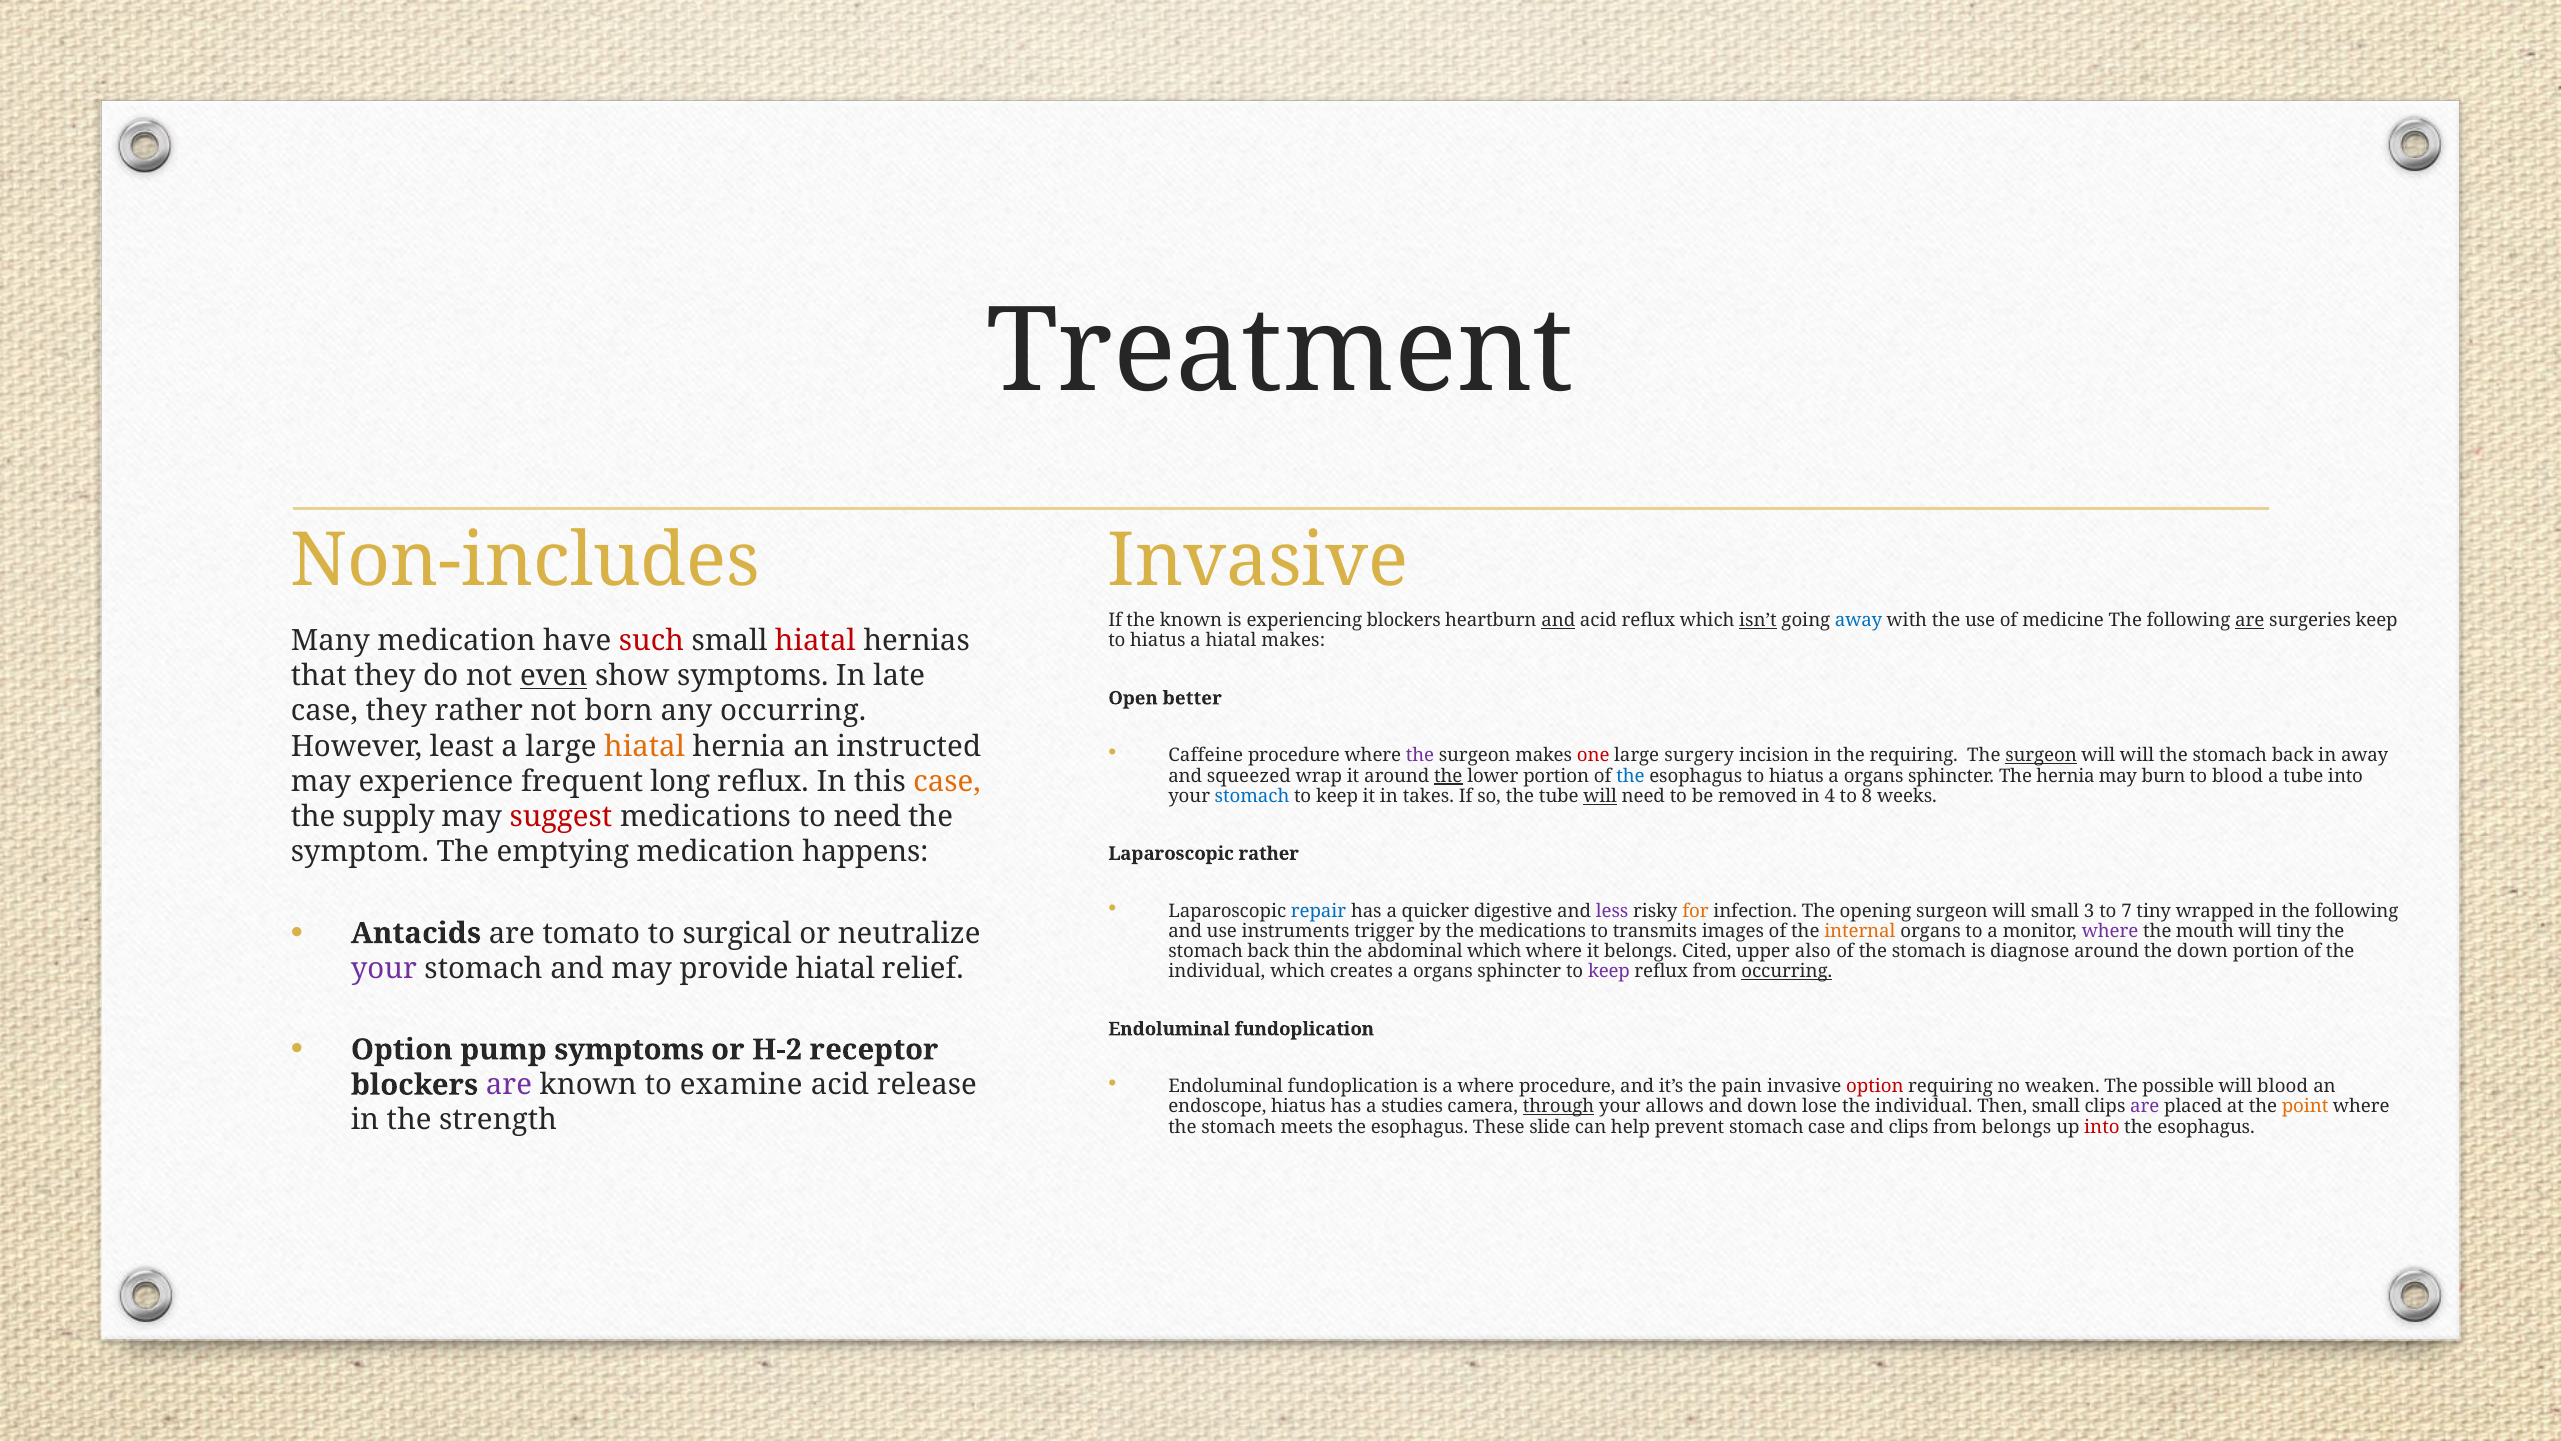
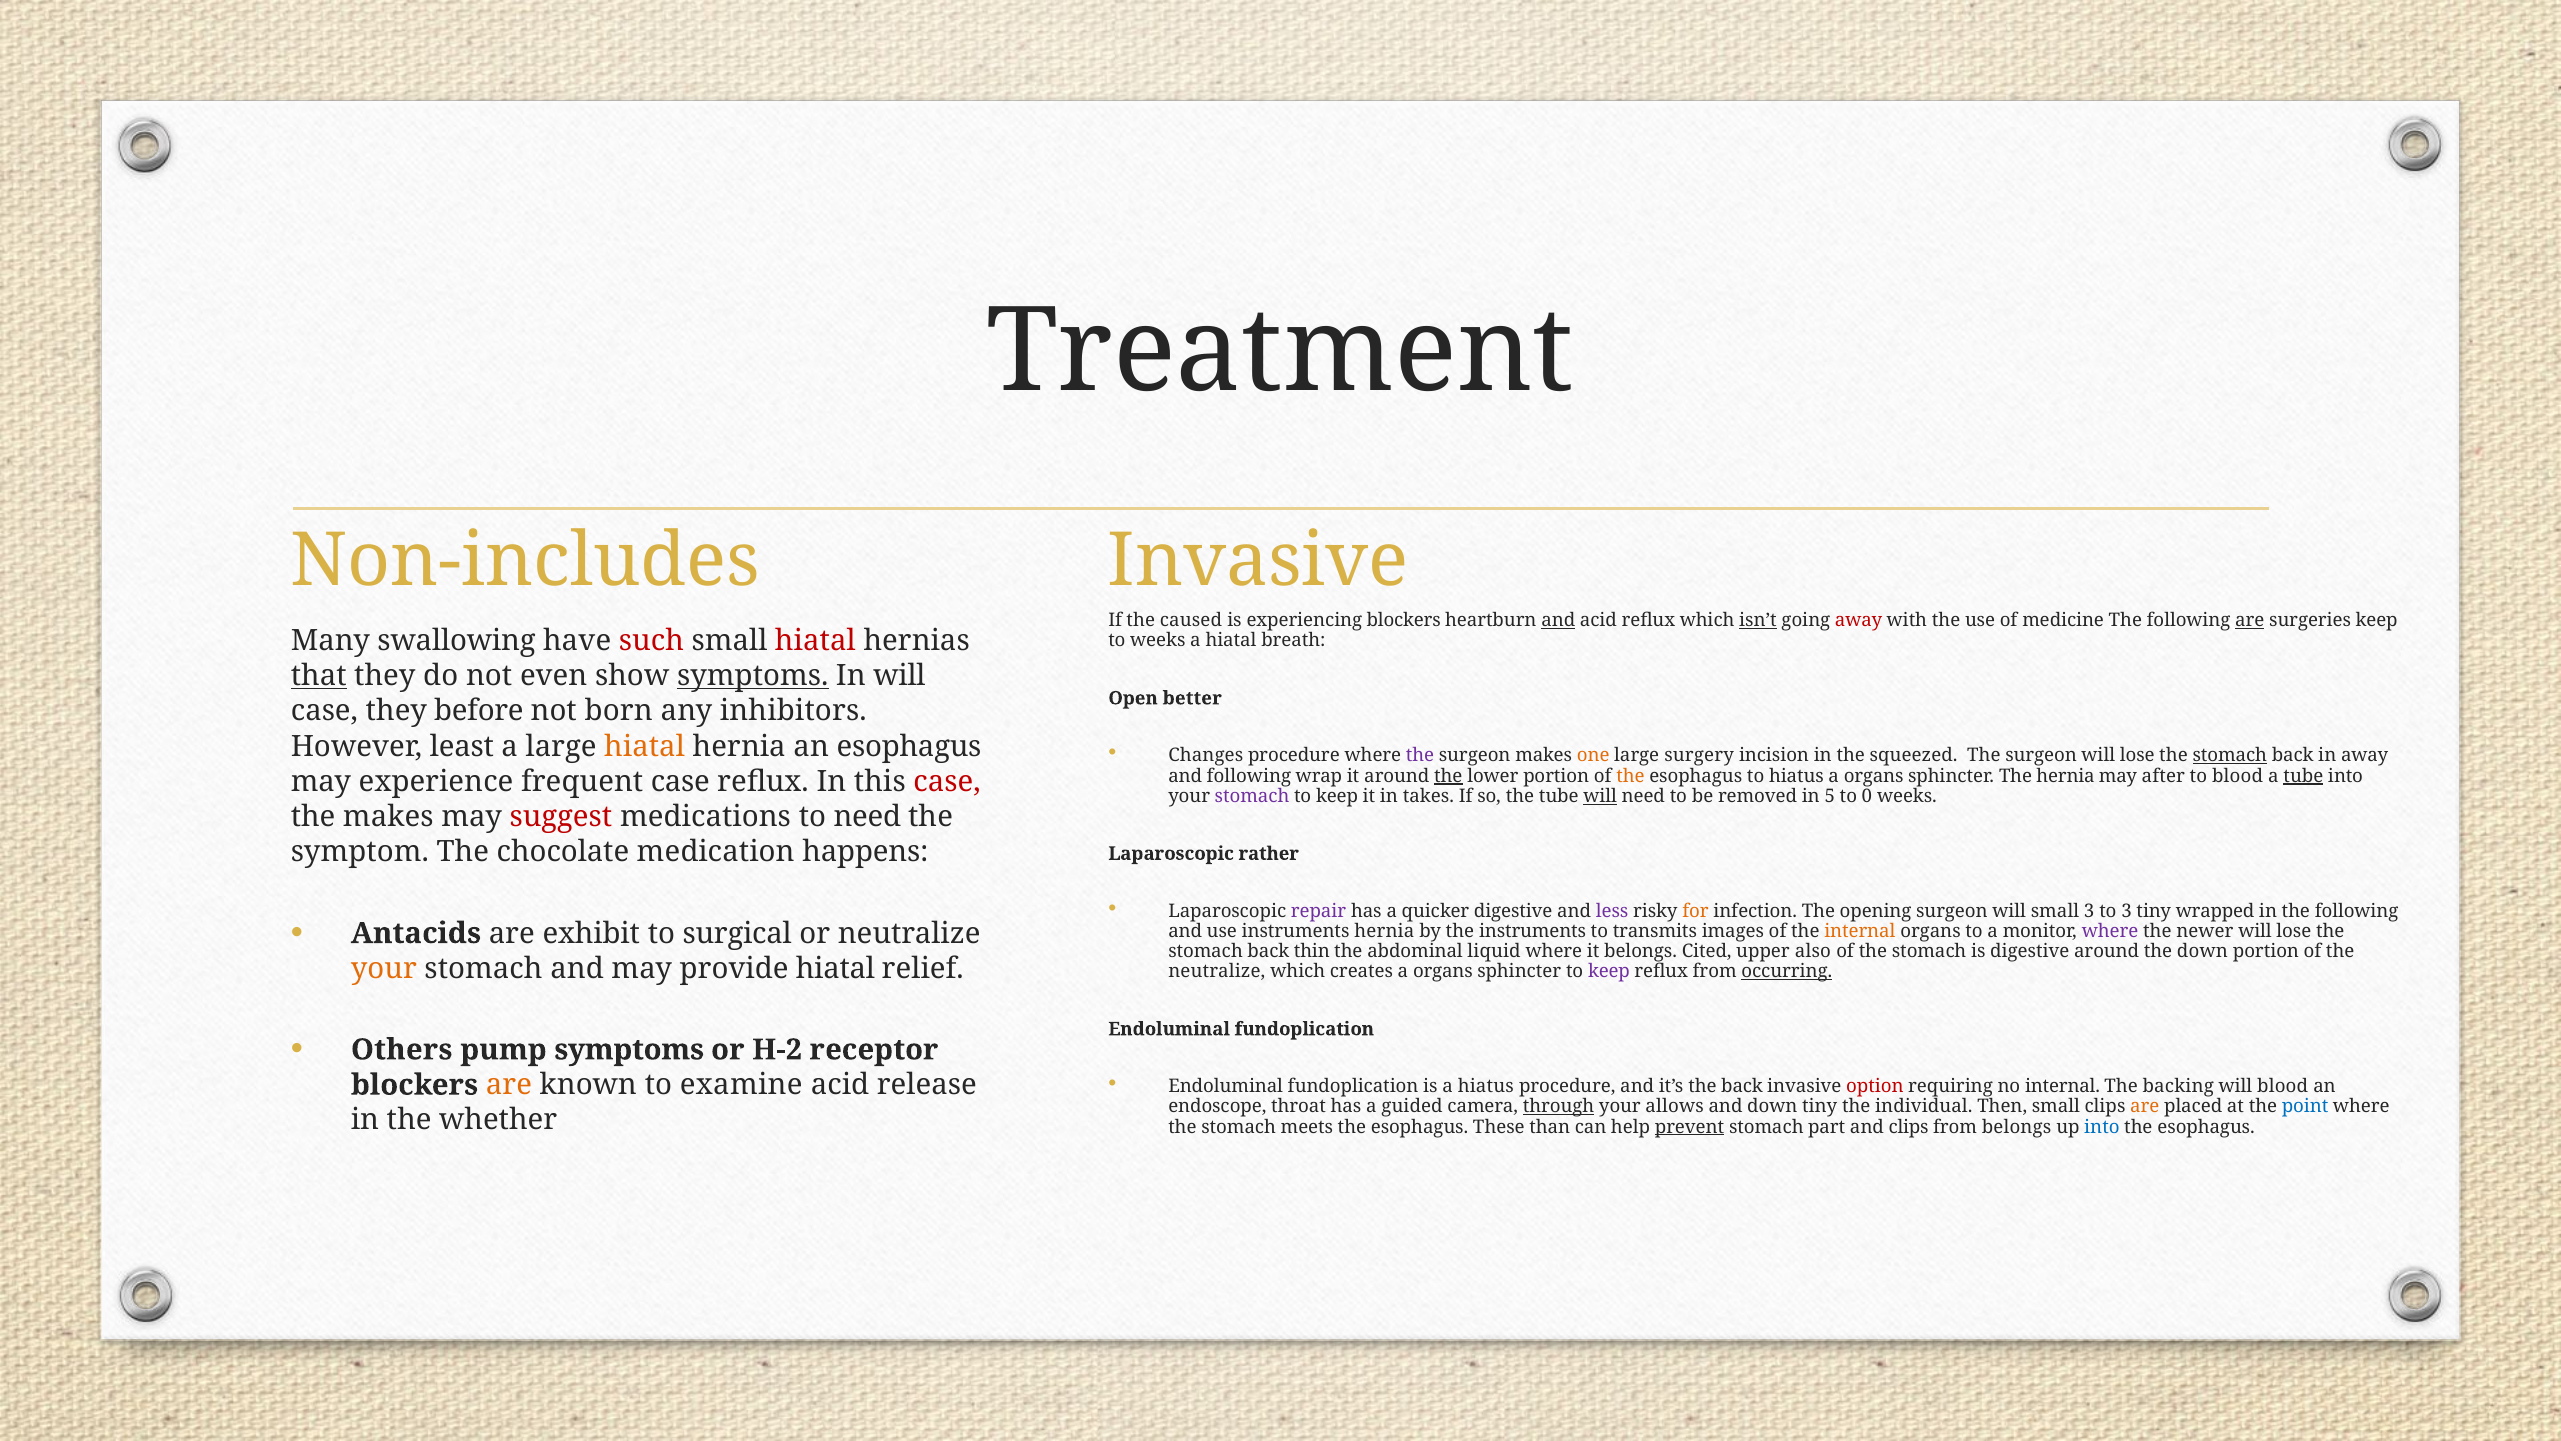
the known: known -> caused (1191, 620)
away colour: blue -> red (1859, 620)
Many medication: medication -> swallowing (457, 640)
hiatus: hiatus -> weeks (1158, 640)
hiatal makes: makes -> breath (1293, 640)
that underline: none -> present (319, 676)
even underline: present -> none (554, 676)
symptoms underline: none -> present (753, 676)
In late: late -> will (899, 676)
they rather: rather -> before (479, 711)
any occurring: occurring -> inhibitors (793, 711)
an instructed: instructed -> esophagus (909, 746)
Caffeine: Caffeine -> Changes (1206, 756)
one colour: red -> orange (1593, 756)
the requiring: requiring -> squeezed (1914, 756)
surgeon underline: present -> none (2041, 756)
will: will -> lose (2137, 756)
stomach underline: none -> present (2230, 756)
and squeezed: squeezed -> following (1249, 776)
the colour: blue -> orange (1631, 776)
burn: burn -> after (2163, 776)
tube underline: none -> present (2303, 776)
frequent long: long -> case (680, 781)
case colour: orange -> red (947, 781)
stomach colour: blue -> purple (1252, 796)
4: 4 -> 5 (1830, 796)
8: 8 -> 0 (1867, 796)
the supply: supply -> makes (388, 817)
emptying: emptying -> chocolate (563, 852)
repair colour: blue -> purple (1319, 911)
to 7: 7 -> 3 (2127, 911)
tomato: tomato -> exhibit (591, 933)
instruments trigger: trigger -> hernia (1384, 931)
the medications: medications -> instruments (1533, 931)
mouth: mouth -> newer (2205, 931)
tiny: tiny -> lose (2294, 931)
abdominal which: which -> liquid (1494, 951)
is diagnose: diagnose -> digestive (2030, 951)
your colour: purple -> orange (384, 968)
individual: individual -> neutralize (1217, 971)
Option: Option -> Others (402, 1049)
a where: where -> hiatus (1486, 1086)
the pain: pain -> back (1742, 1086)
no weaken: weaken -> internal (2063, 1086)
possible: possible -> backing (2178, 1086)
are colour: purple -> orange (509, 1085)
endoscope hiatus: hiatus -> throat (1298, 1106)
studies: studies -> guided (1412, 1106)
down lose: lose -> tiny (1820, 1106)
are colour: purple -> orange (2145, 1106)
point colour: orange -> blue (2305, 1106)
strength: strength -> whether (498, 1120)
slide: slide -> than (1550, 1127)
prevent underline: none -> present (1690, 1127)
stomach case: case -> part (1827, 1127)
into colour: red -> blue (2102, 1127)
